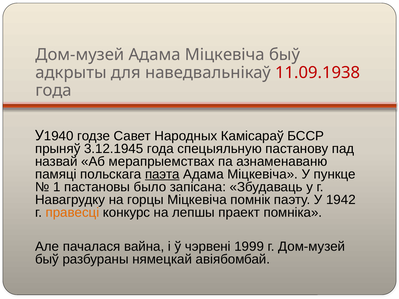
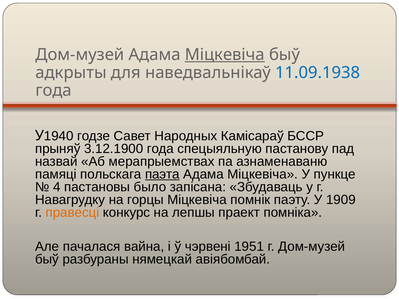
Міцкевіча underline: none -> present (225, 55)
11.09.1938 colour: red -> blue (318, 73)
3.12.1945: 3.12.1945 -> 3.12.1900 (114, 149)
1: 1 -> 4 (57, 187)
1942: 1942 -> 1909 (341, 200)
1999: 1999 -> 1951 (249, 247)
